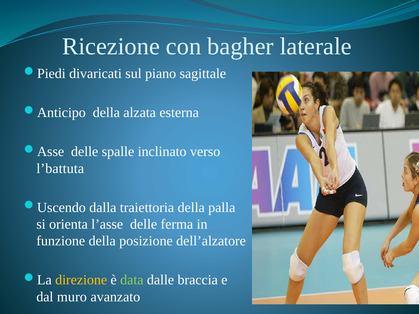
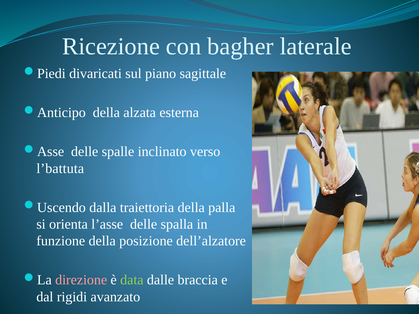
ferma: ferma -> spalla (177, 224)
direzione colour: yellow -> pink (81, 280)
muro: muro -> rigidi (72, 297)
